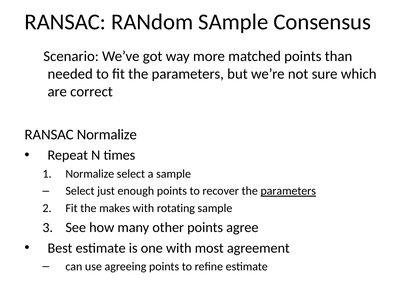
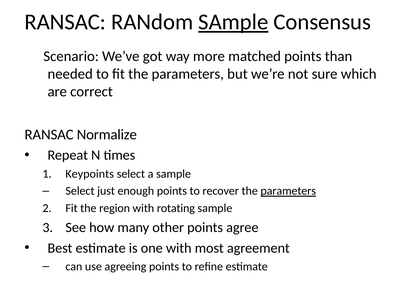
SAmple underline: none -> present (233, 22)
Normalize: Normalize -> Keypoints (90, 174)
makes: makes -> region (115, 208)
